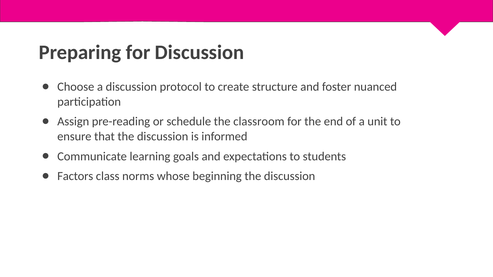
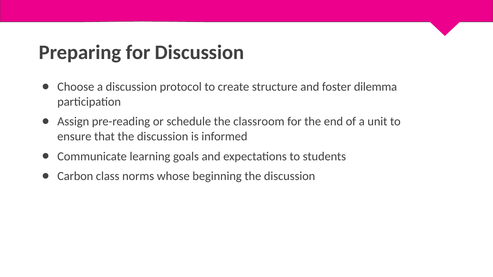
nuanced: nuanced -> dilemma (375, 87)
Factors: Factors -> Carbon (75, 176)
